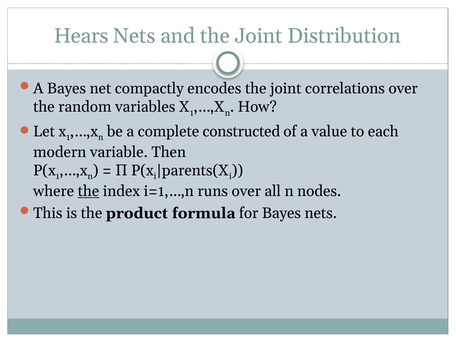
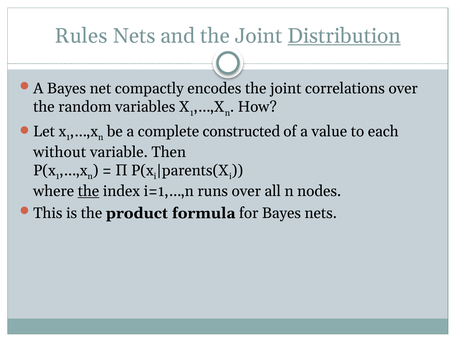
Hears: Hears -> Rules (81, 36)
Distribution underline: none -> present (344, 36)
modern: modern -> without (60, 152)
